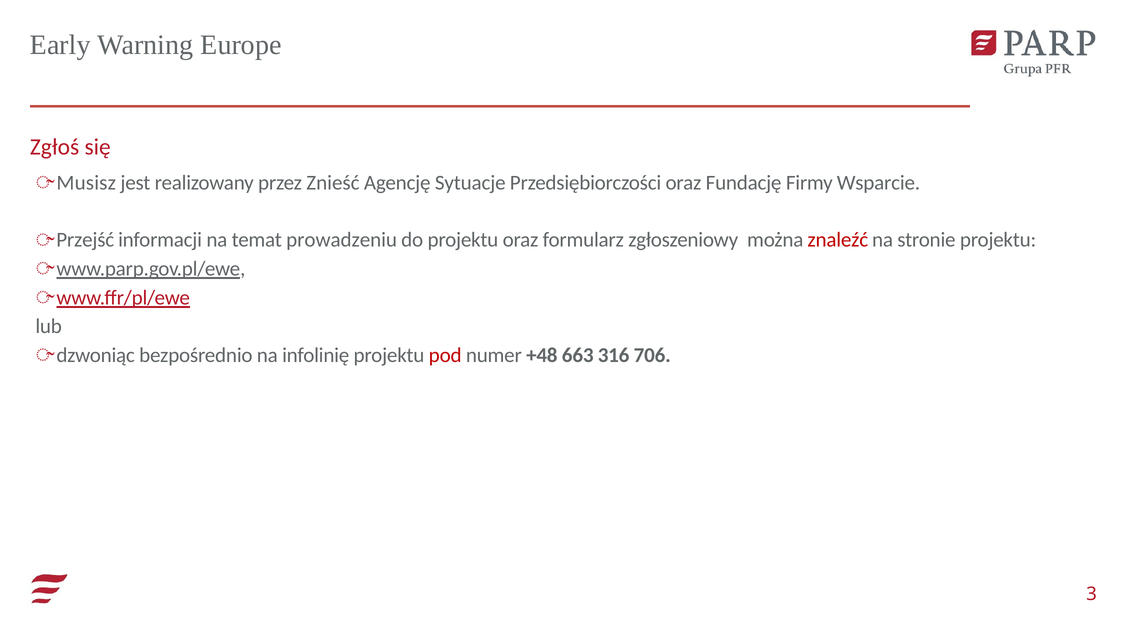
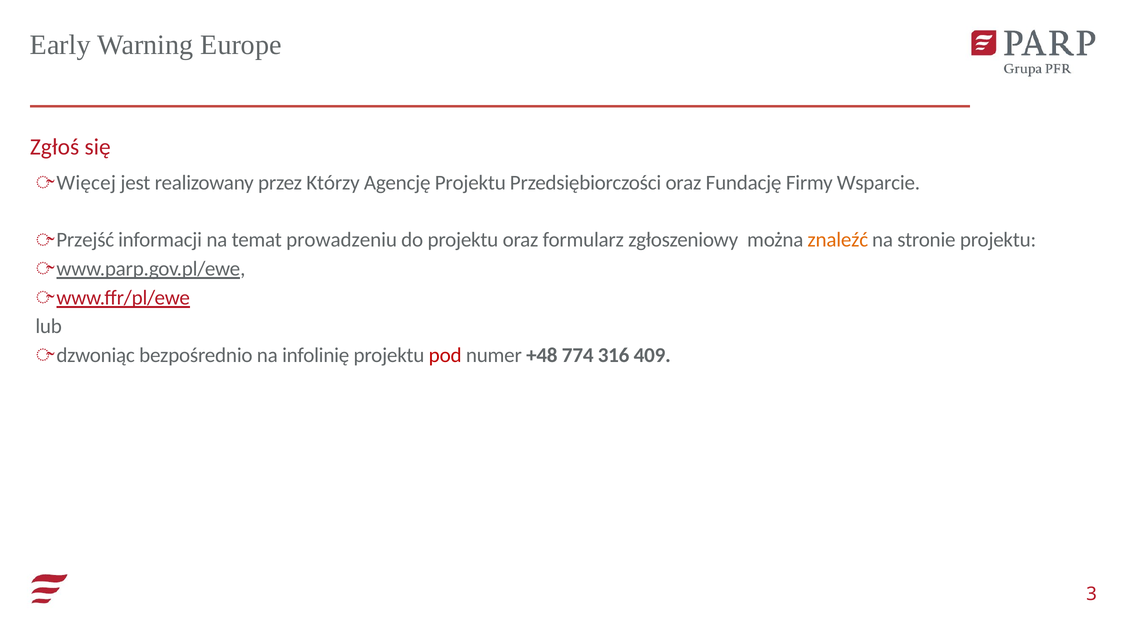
Musisz: Musisz -> Więcej (86, 182)
Znieść: Znieść -> Którzy (333, 182)
Agencję Sytuacje: Sytuacje -> Projektu (470, 182)
znaleźć colour: red -> orange (838, 240)
663: 663 -> 774 (578, 355)
706: 706 -> 409 (652, 355)
